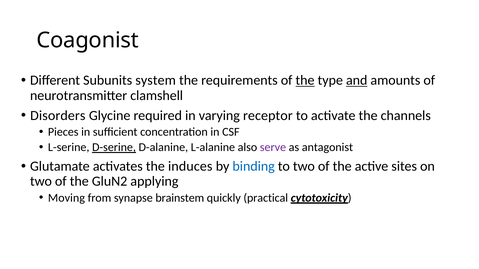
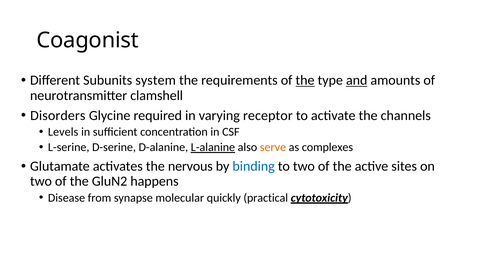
Pieces: Pieces -> Levels (63, 132)
D-serine underline: present -> none (114, 148)
L-alanine underline: none -> present (213, 148)
serve colour: purple -> orange (273, 148)
antagonist: antagonist -> complexes (327, 148)
induces: induces -> nervous (190, 167)
applying: applying -> happens (154, 182)
Moving: Moving -> Disease (67, 198)
brainstem: brainstem -> molecular (180, 198)
